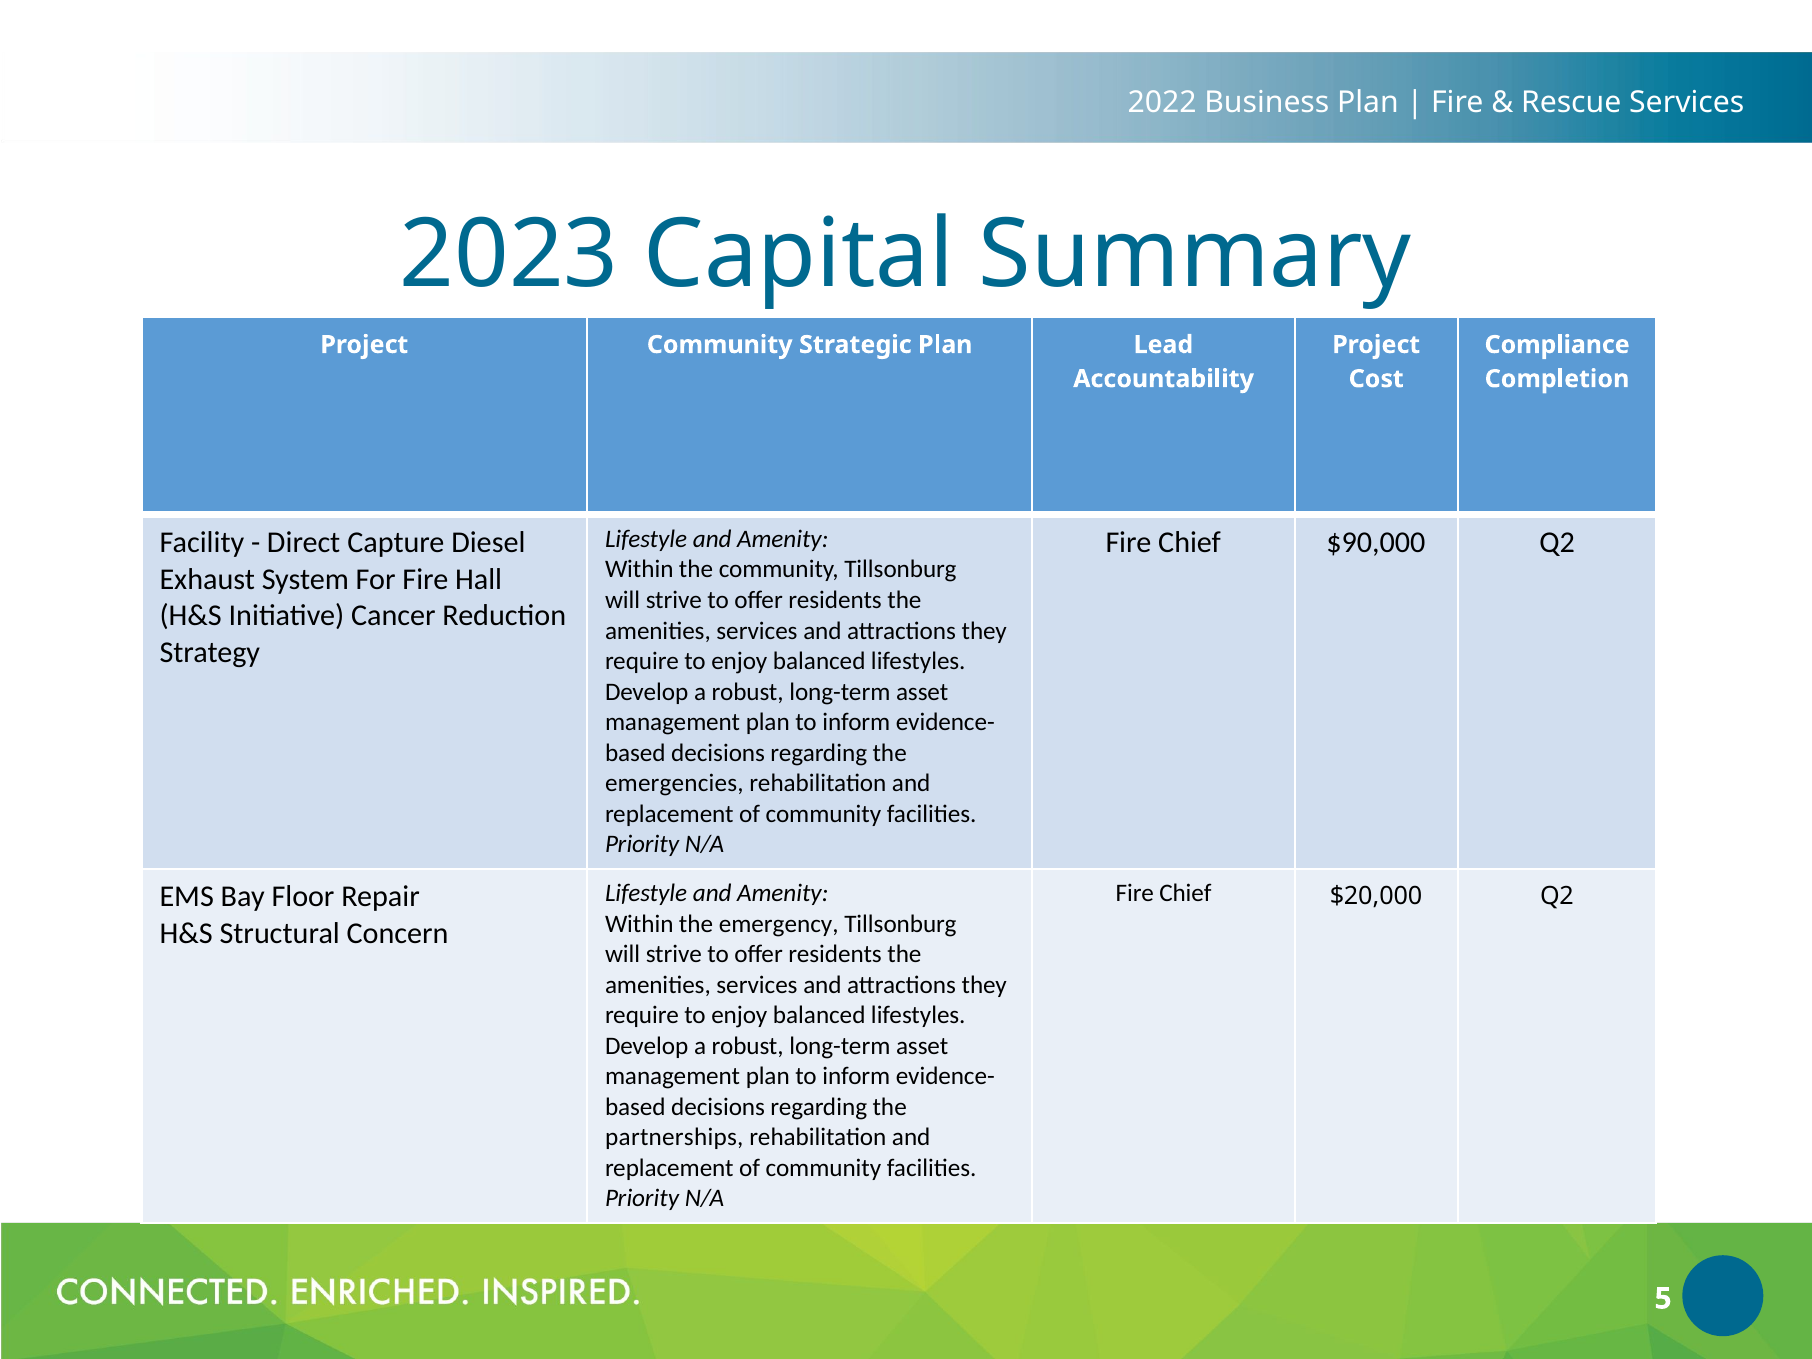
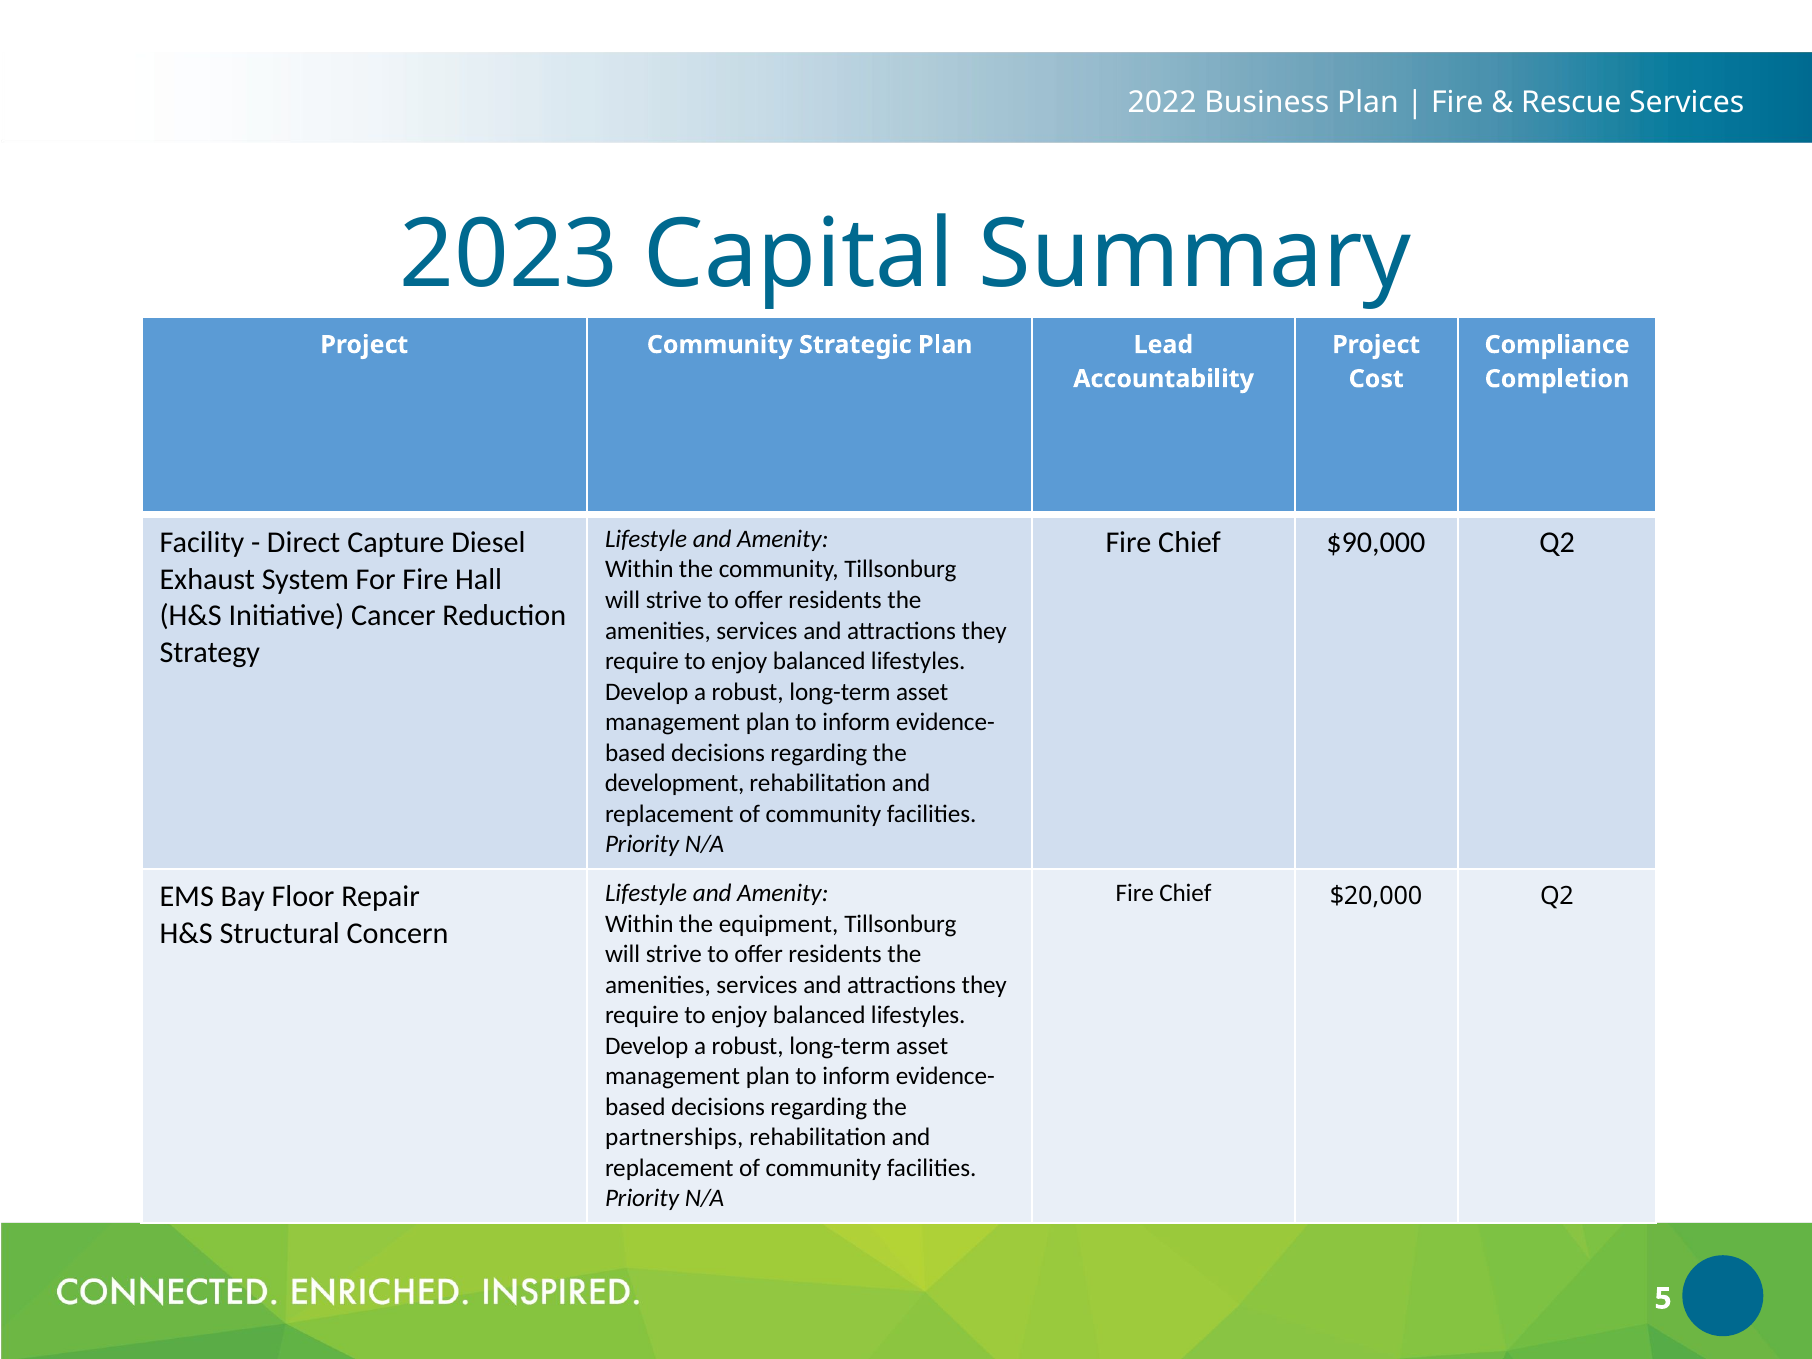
emergencies: emergencies -> development (675, 783)
emergency: emergency -> equipment (779, 924)
